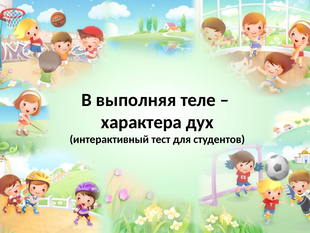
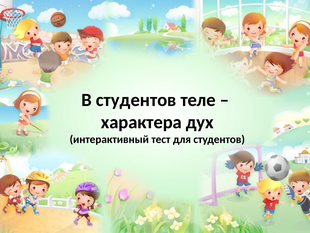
В выполняя: выполняя -> студентов (136, 100)
